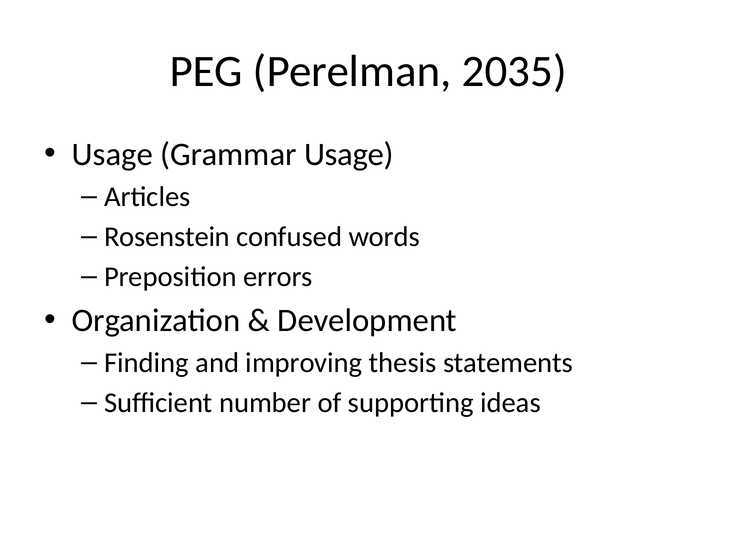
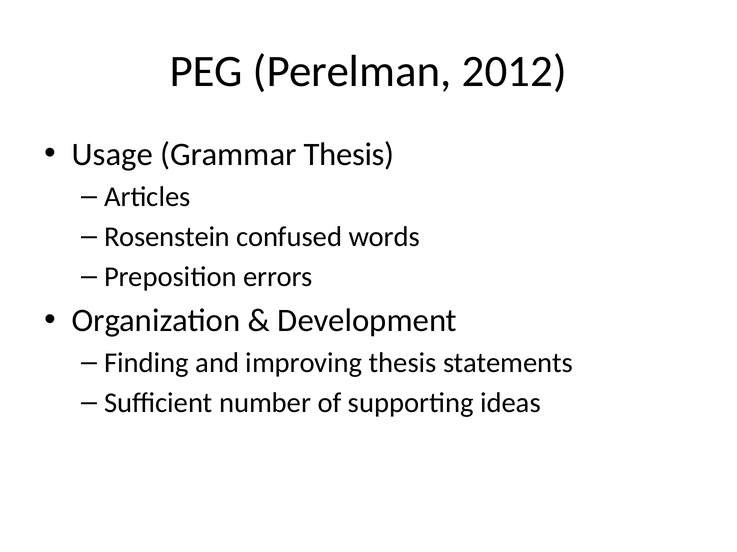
2035: 2035 -> 2012 (514, 71)
Grammar Usage: Usage -> Thesis (349, 155)
